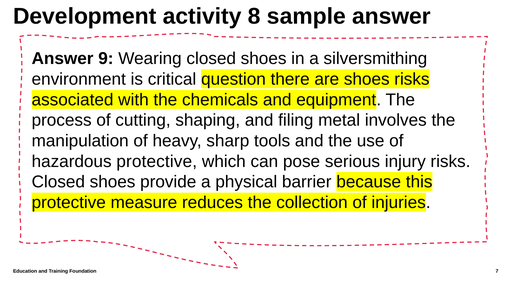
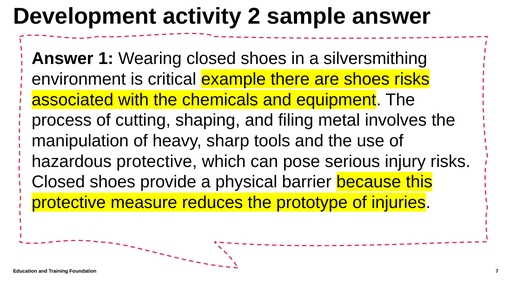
8: 8 -> 2 (254, 16)
9: 9 -> 1 (106, 59)
question: question -> example (233, 79)
collection: collection -> prototype (312, 203)
